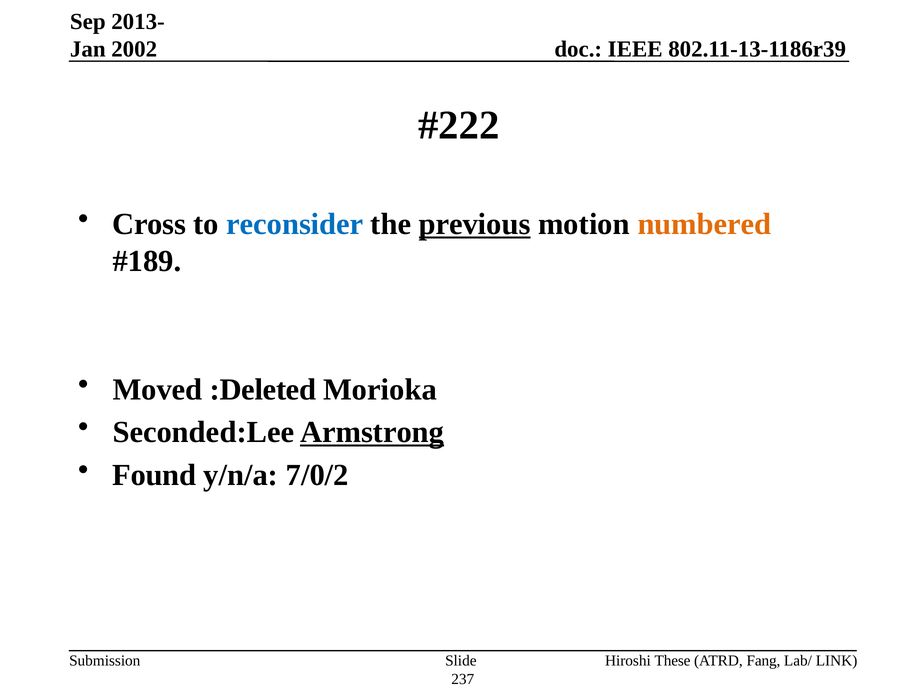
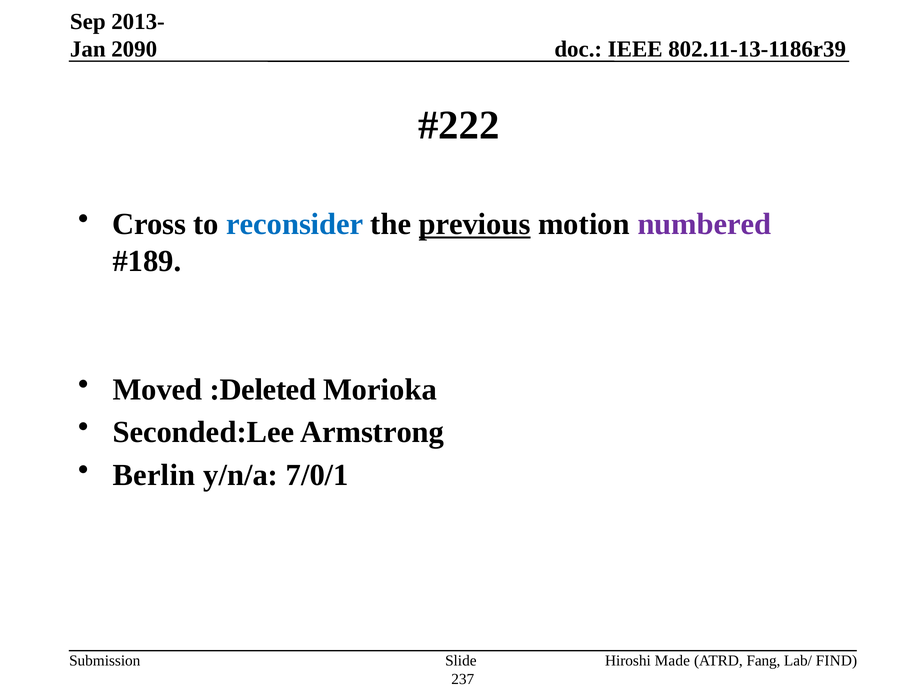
2002: 2002 -> 2090 (134, 49)
numbered colour: orange -> purple (704, 224)
Armstrong underline: present -> none (372, 432)
Found: Found -> Berlin (154, 475)
7/0/2: 7/0/2 -> 7/0/1 (317, 475)
These: These -> Made (672, 660)
LINK: LINK -> FIND (836, 660)
